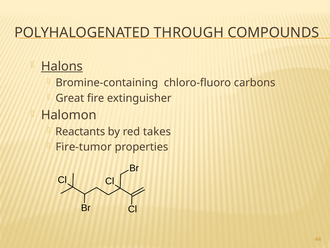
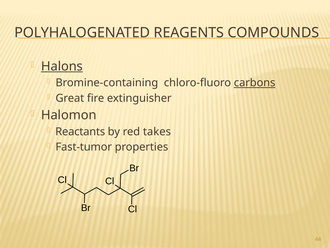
THROUGH: THROUGH -> REAGENTS (189, 33)
carbons underline: none -> present (255, 83)
Fire-tumor: Fire-tumor -> Fast-tumor (84, 147)
